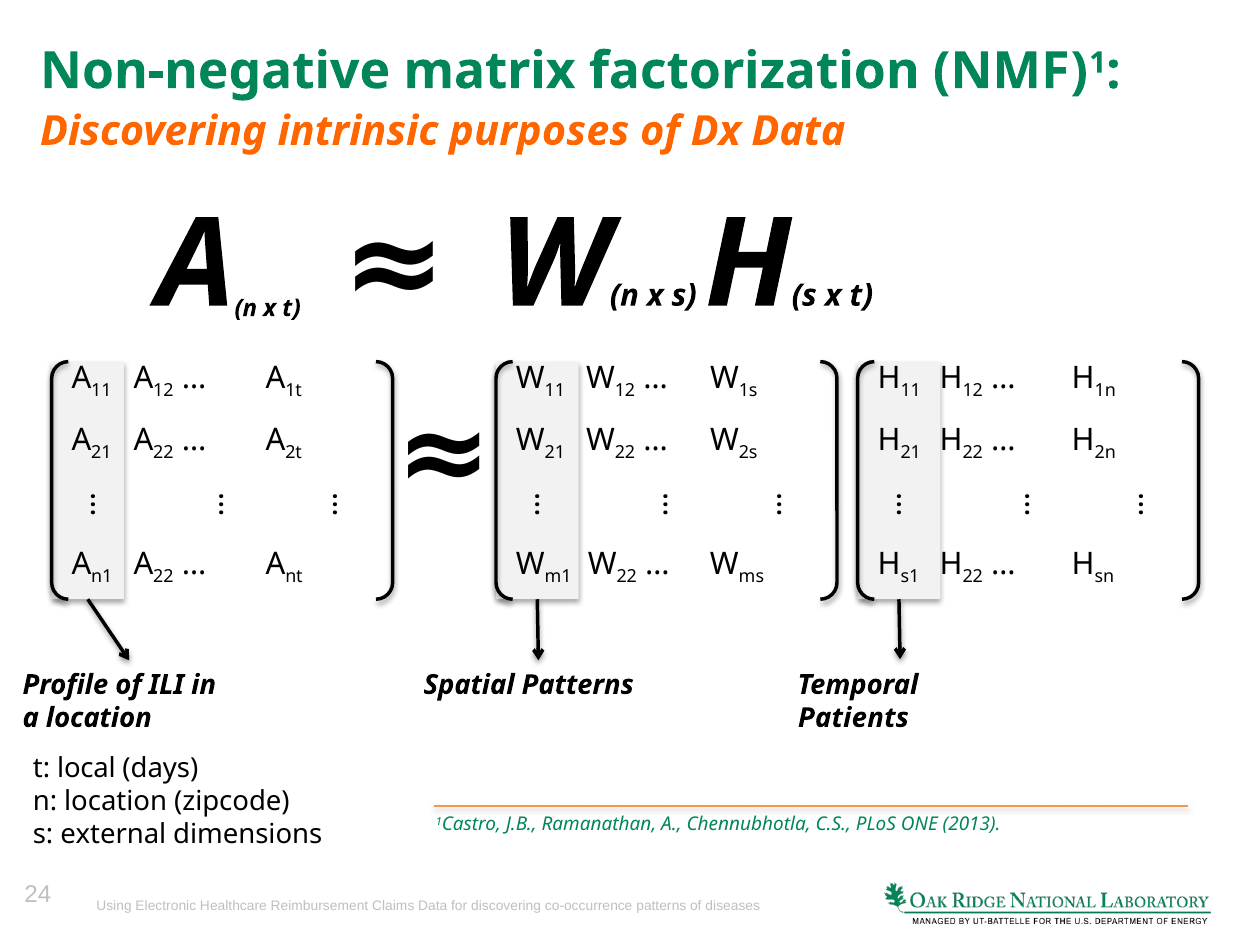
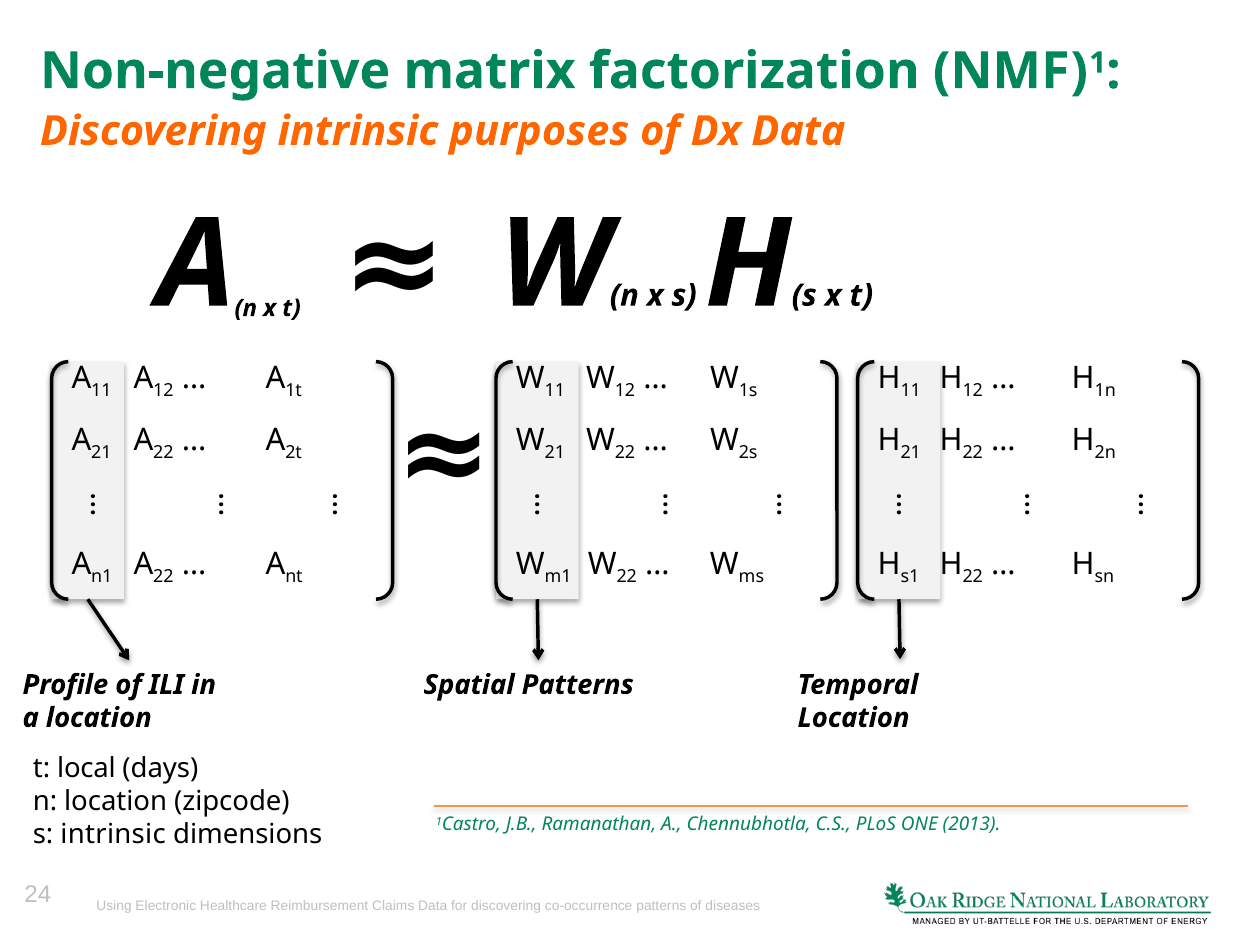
Patients: Patients -> Location (854, 718)
s external: external -> intrinsic (113, 835)
